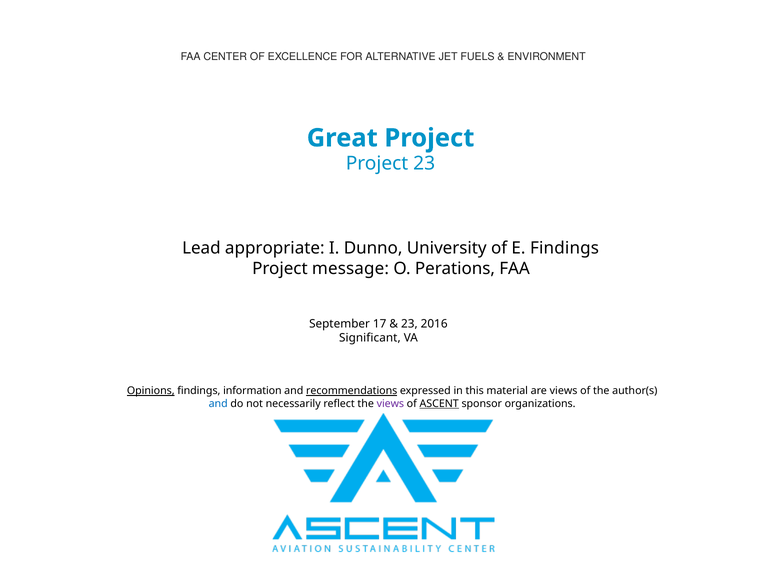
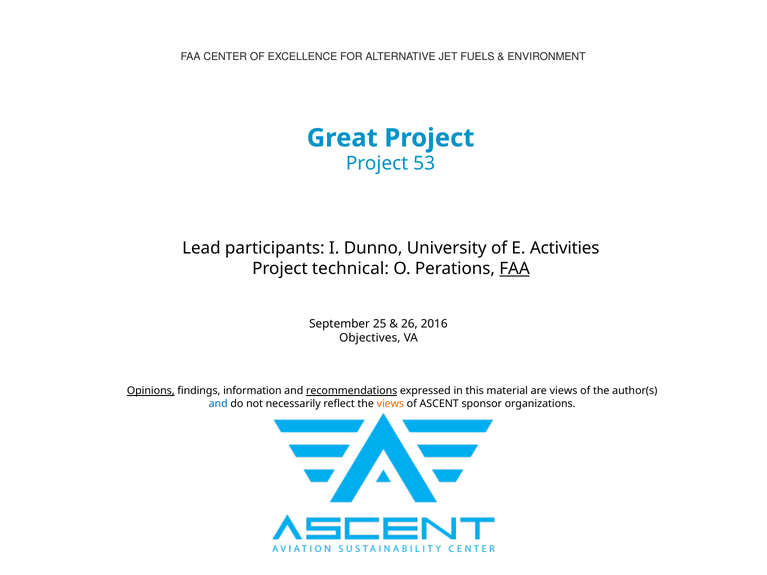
Project 23: 23 -> 53 (424, 163)
appropriate: appropriate -> participants (275, 248)
E Findings: Findings -> Activities (565, 248)
message: message -> technical (350, 269)
FAA underline: none -> present (515, 269)
17: 17 -> 25 (380, 324)
23: 23 -> 26 (409, 324)
Significant: Significant -> Objectives (370, 338)
views colour: purple -> orange (390, 404)
ASCENT underline: present -> none (439, 404)
